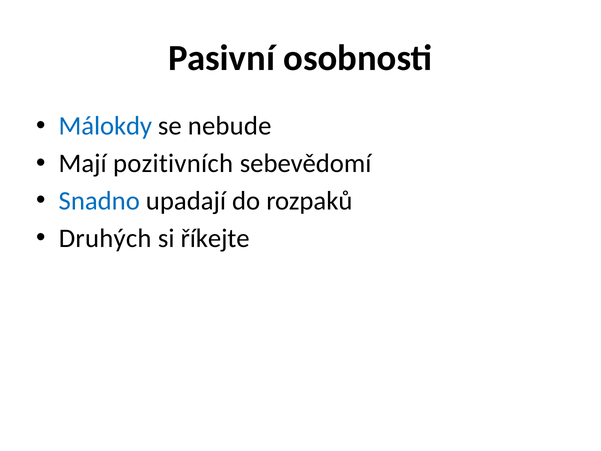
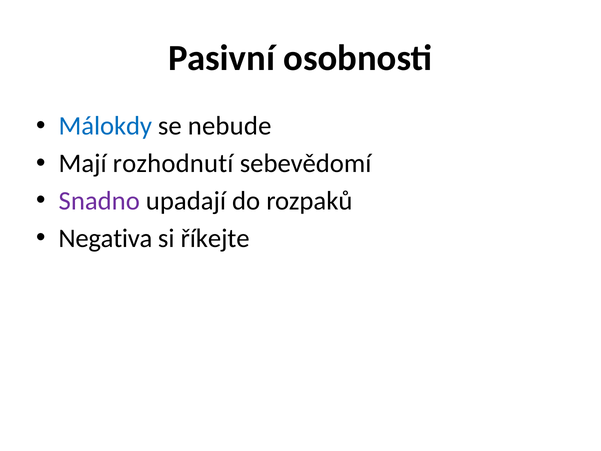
pozitivních: pozitivních -> rozhodnutí (173, 163)
Snadno colour: blue -> purple (99, 201)
Druhých: Druhých -> Negativa (105, 238)
